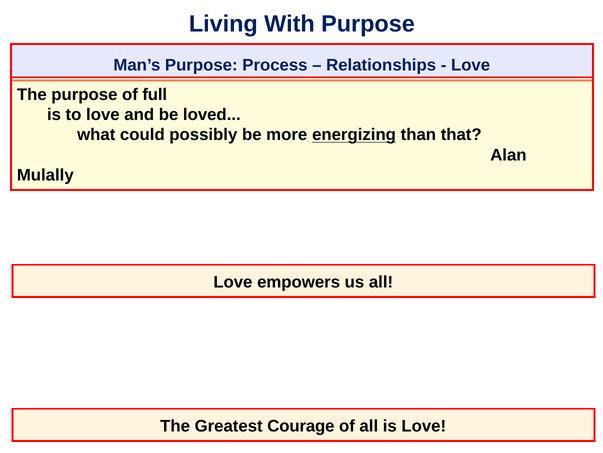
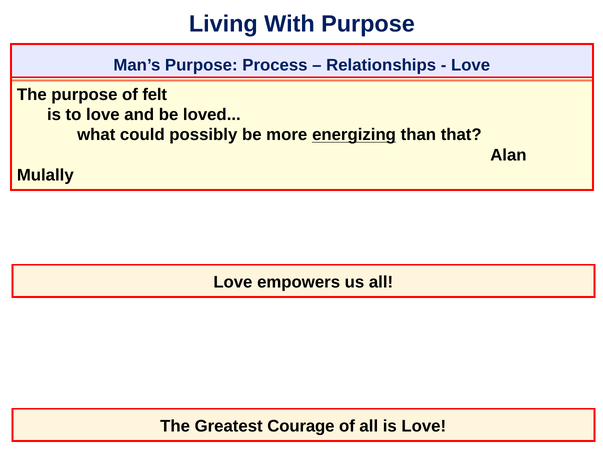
full: full -> felt (155, 94)
